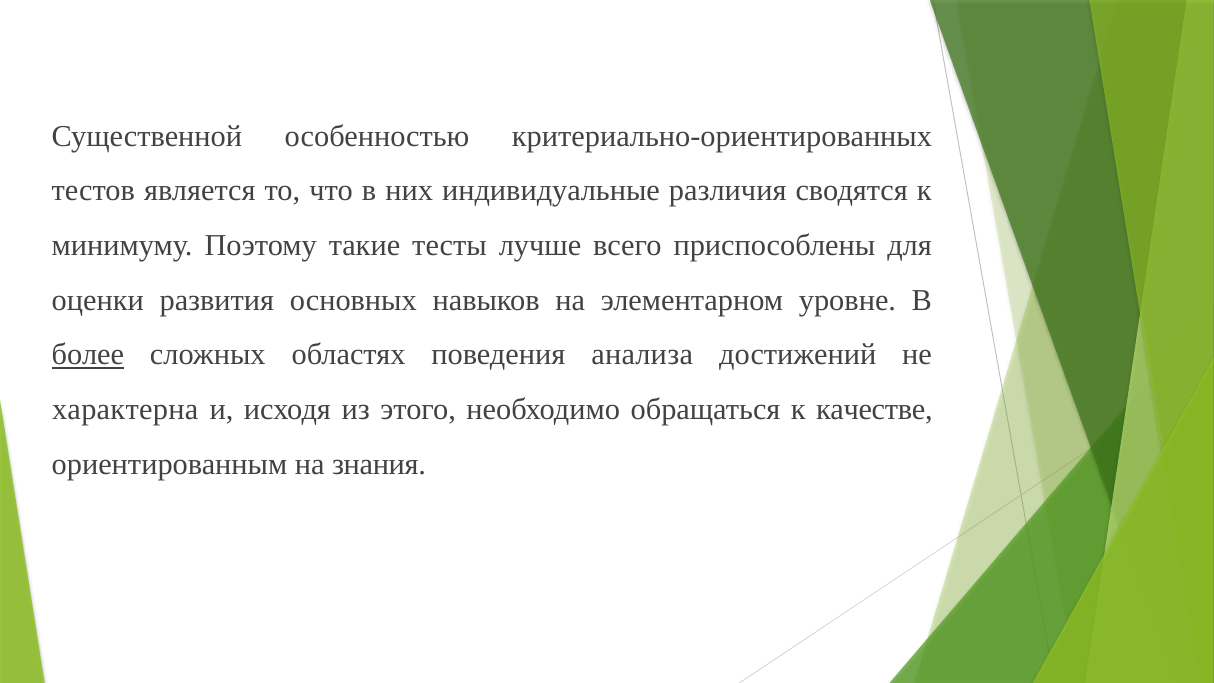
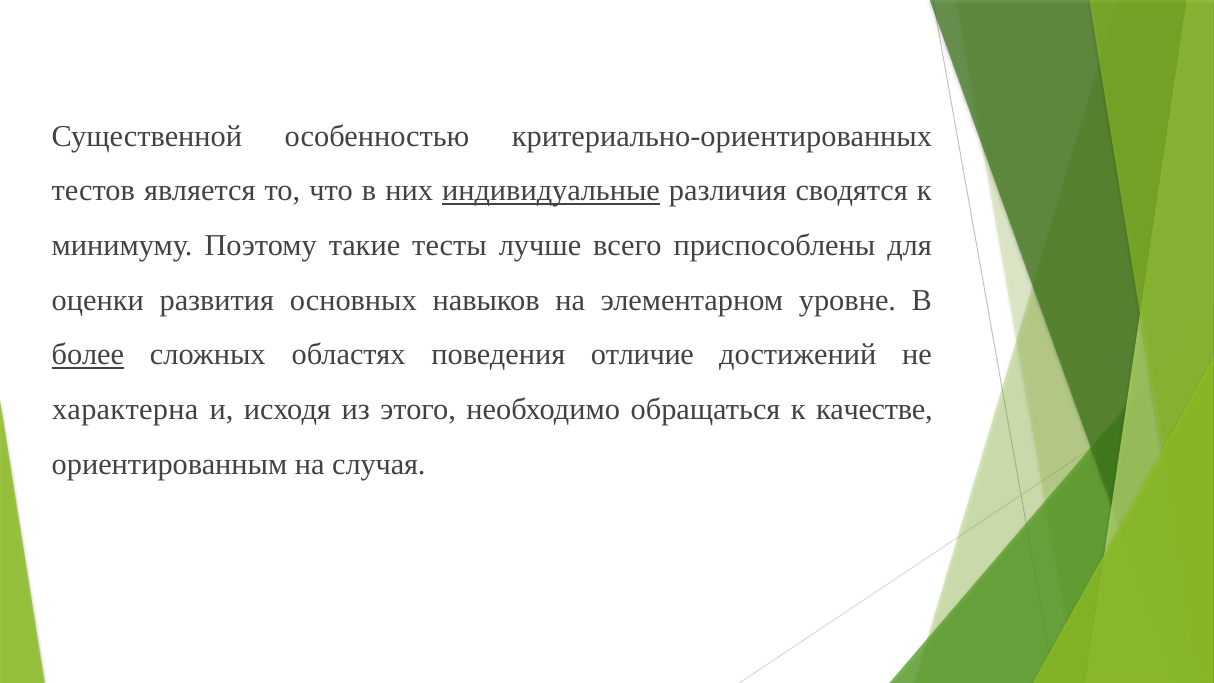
индивидуальные underline: none -> present (551, 191)
анализа: анализа -> отличие (642, 355)
знания: знания -> случая (379, 464)
